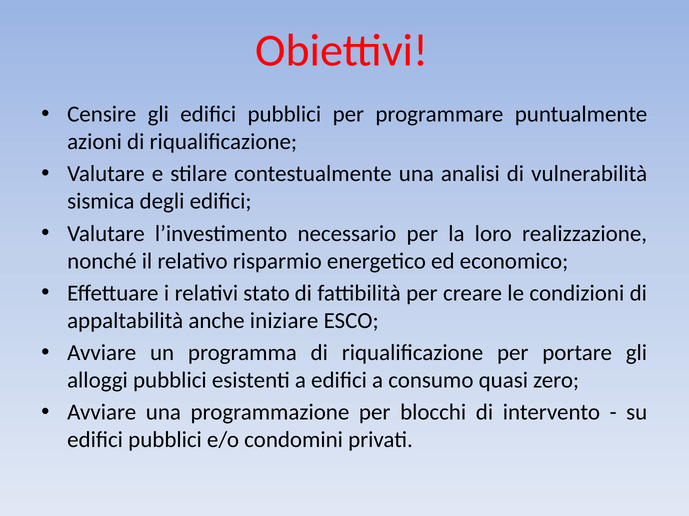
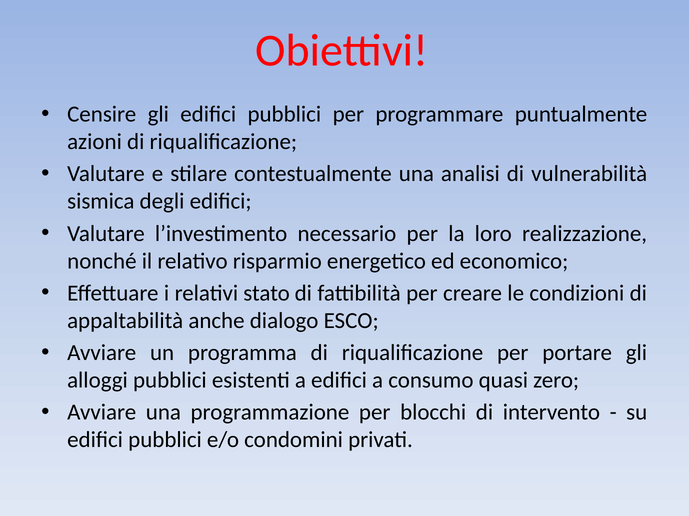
iniziare: iniziare -> dialogo (284, 321)
